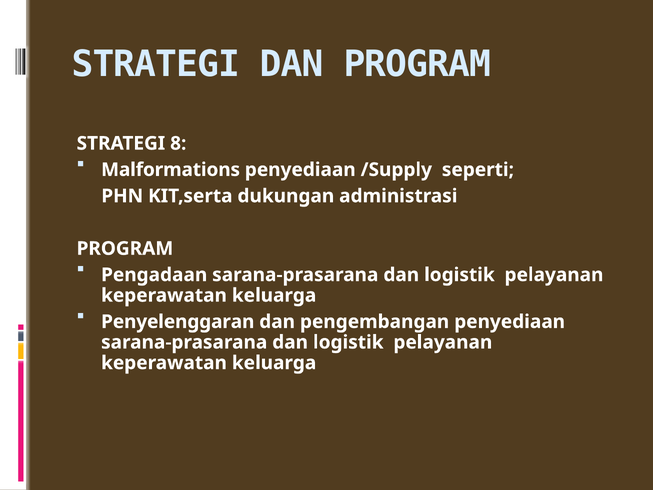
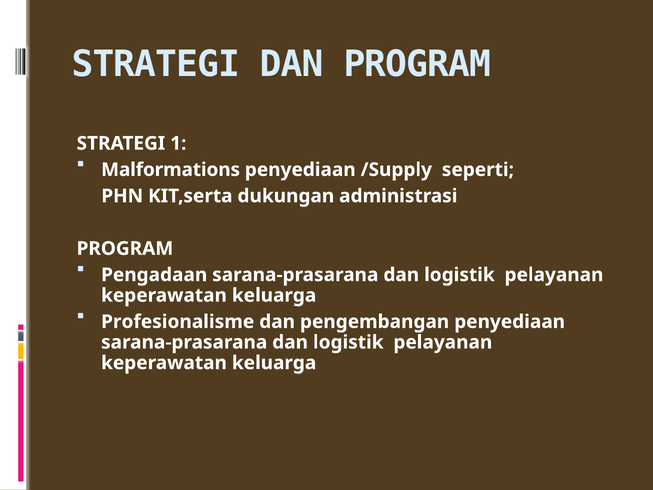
8: 8 -> 1 (178, 143)
Penyelenggaran: Penyelenggaran -> Profesionalisme (178, 322)
